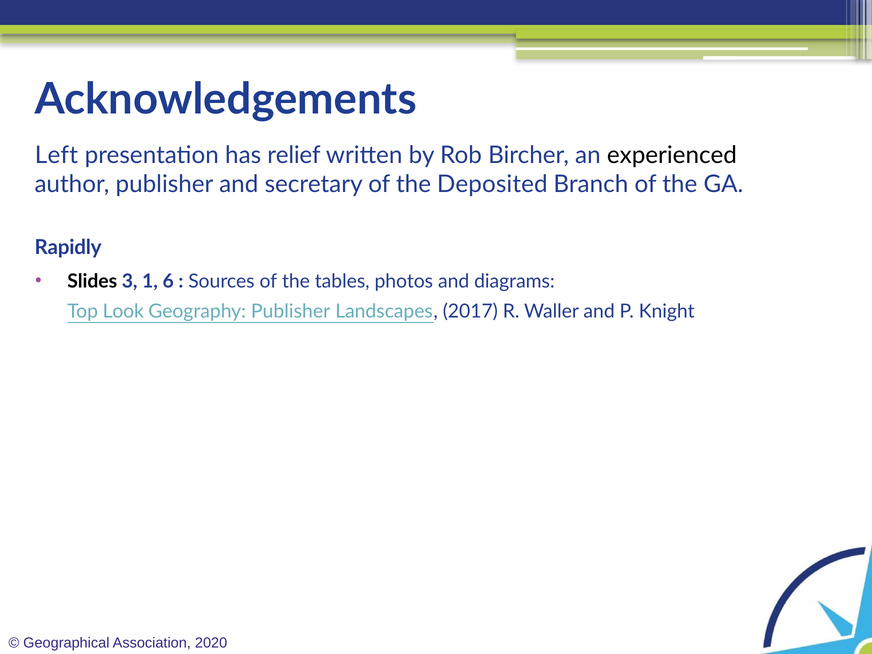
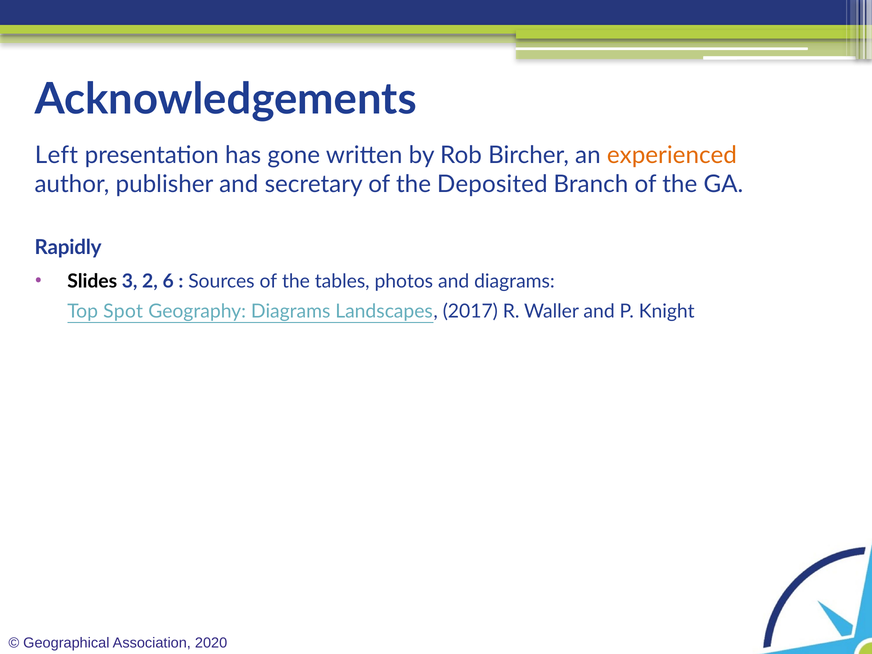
relief: relief -> gone (294, 155)
experienced colour: black -> orange (672, 155)
1: 1 -> 2 (150, 281)
Look: Look -> Spot (123, 311)
Geography Publisher: Publisher -> Diagrams (291, 311)
